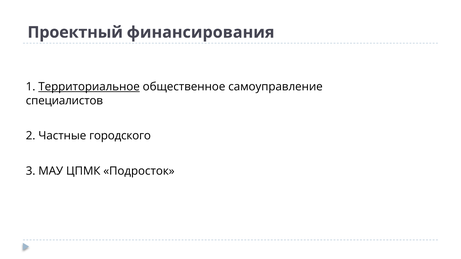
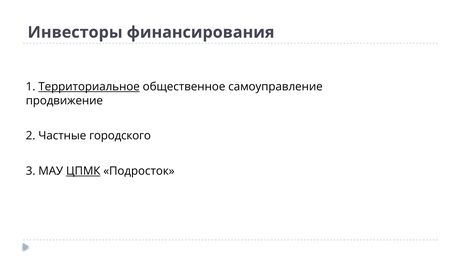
Проектный: Проектный -> Инвесторы (75, 32)
специалистов: специалистов -> продвижение (64, 101)
ЦПМК underline: none -> present (83, 171)
